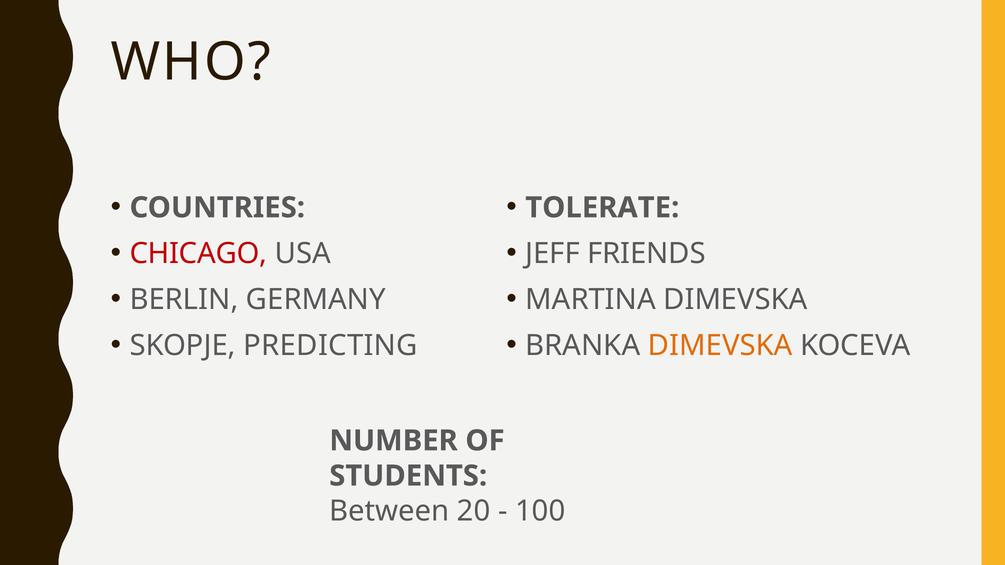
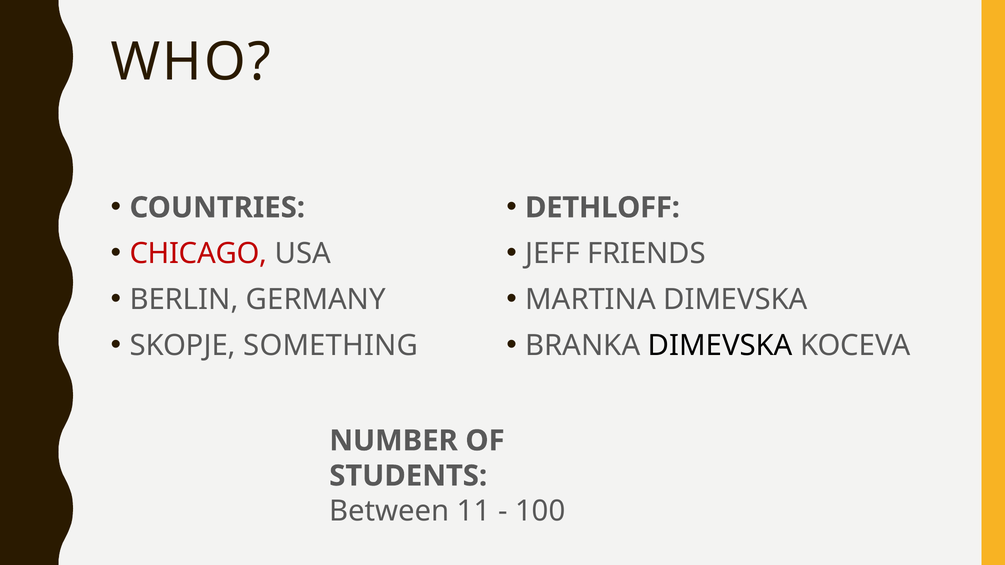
TOLERATE: TOLERATE -> DETHLOFF (602, 208)
PREDICTING: PREDICTING -> SOMETHING (331, 346)
DIMEVSKA colour: orange -> black (720, 346)
20: 20 -> 11 (474, 511)
